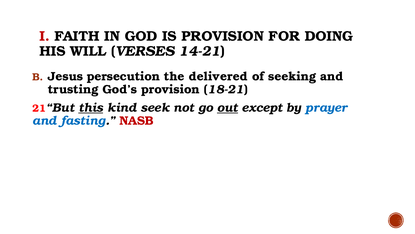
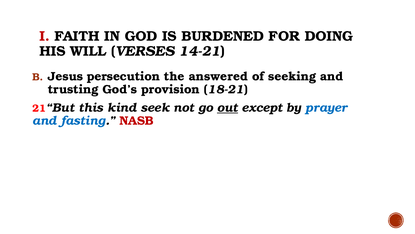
IS PROVISION: PROVISION -> BURDENED (223, 36)
delivered: delivered -> answered (218, 76)
this underline: present -> none (91, 108)
